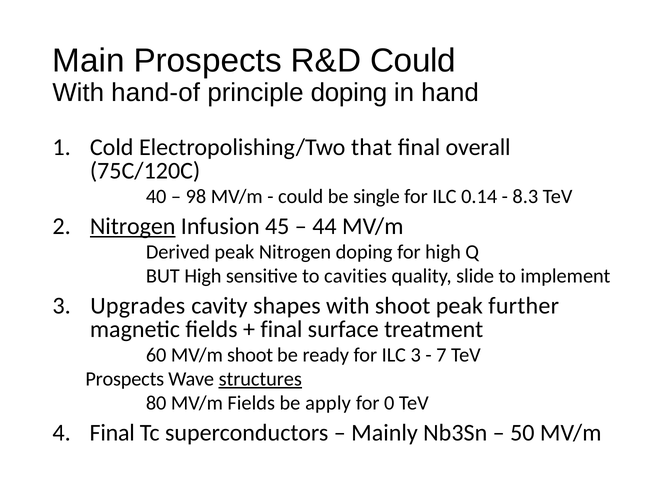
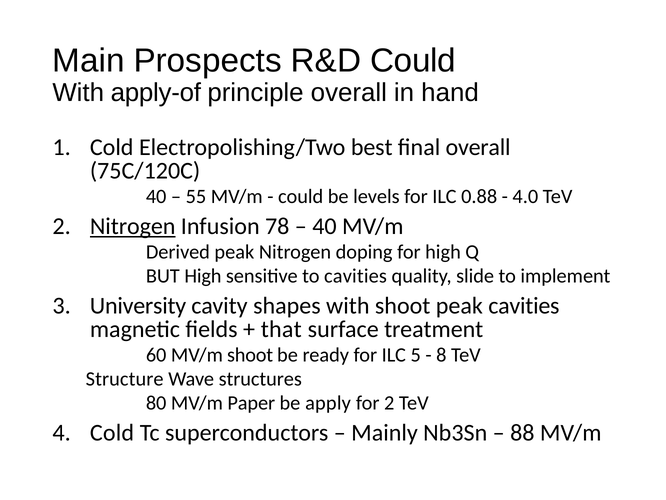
hand-of: hand-of -> apply-of (156, 93)
principle doping: doping -> overall (349, 93)
that: that -> best (372, 147)
98: 98 -> 55 (196, 196)
single: single -> levels (376, 196)
0.14: 0.14 -> 0.88 (479, 196)
8.3: 8.3 -> 4.0 (525, 196)
45: 45 -> 78 (277, 226)
44: 44 -> 40 (324, 226)
Upgrades: Upgrades -> University (138, 306)
peak further: further -> cavities (524, 306)
final: final -> that (281, 329)
ILC 3: 3 -> 5 (416, 355)
7: 7 -> 8 (441, 355)
Prospects: Prospects -> Structure (125, 379)
structures underline: present -> none (260, 379)
MV/m Fields: Fields -> Paper (251, 403)
for 0: 0 -> 2 (389, 403)
Final: Final -> Cold (112, 432)
50: 50 -> 88 (522, 432)
